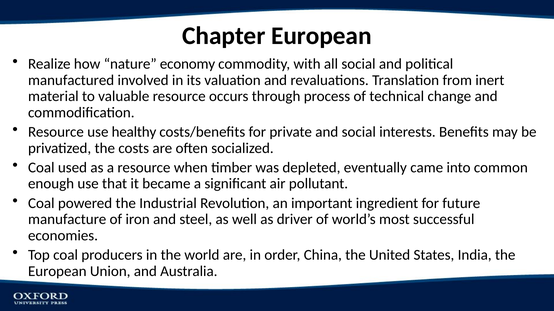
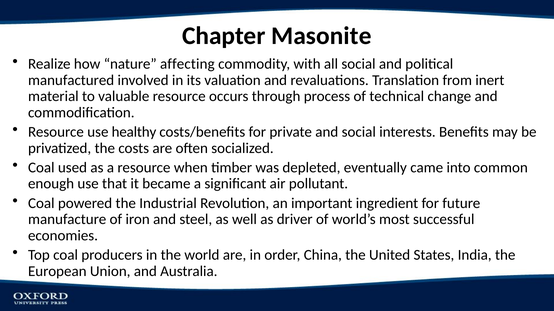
Chapter European: European -> Masonite (321, 36)
economy: economy -> affecting (187, 64)
